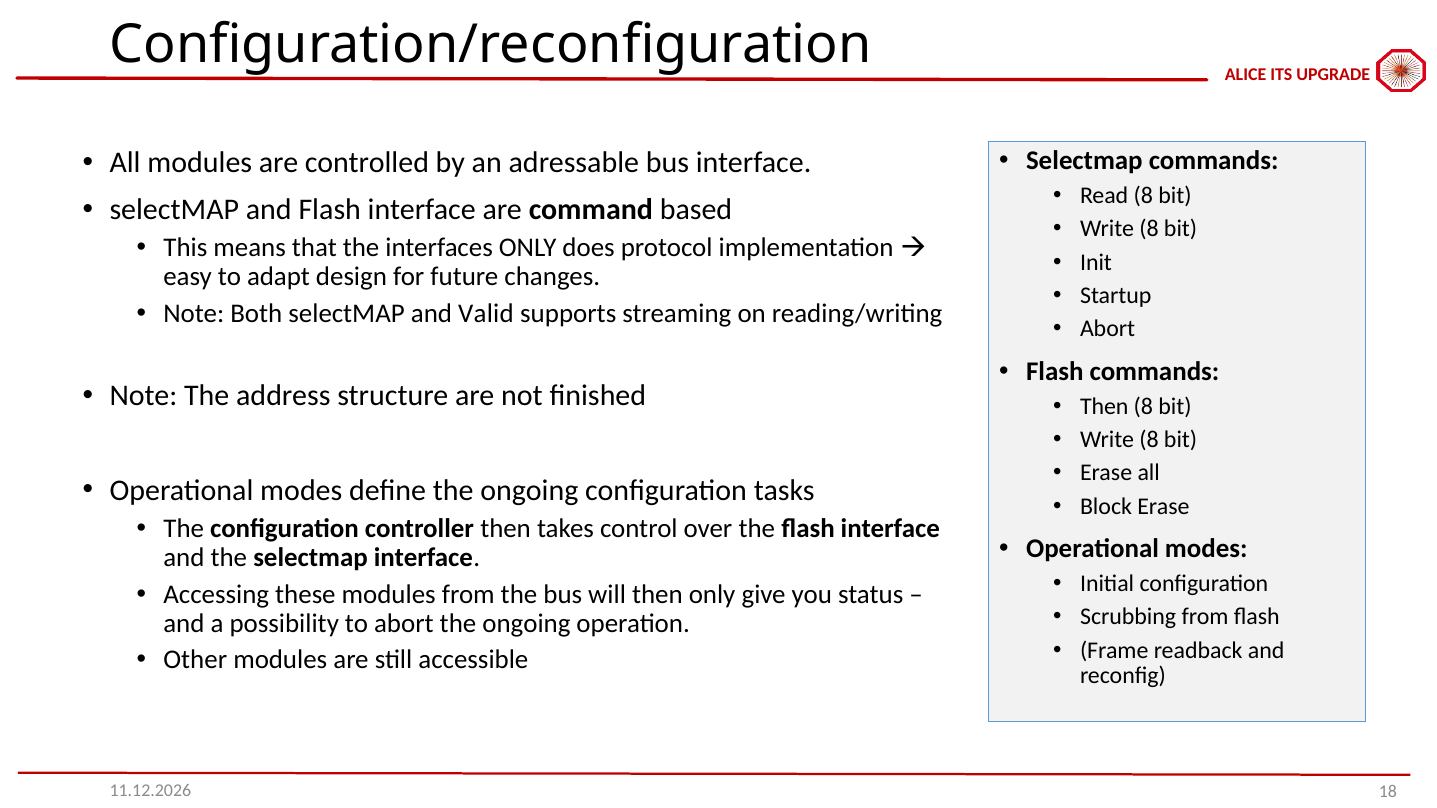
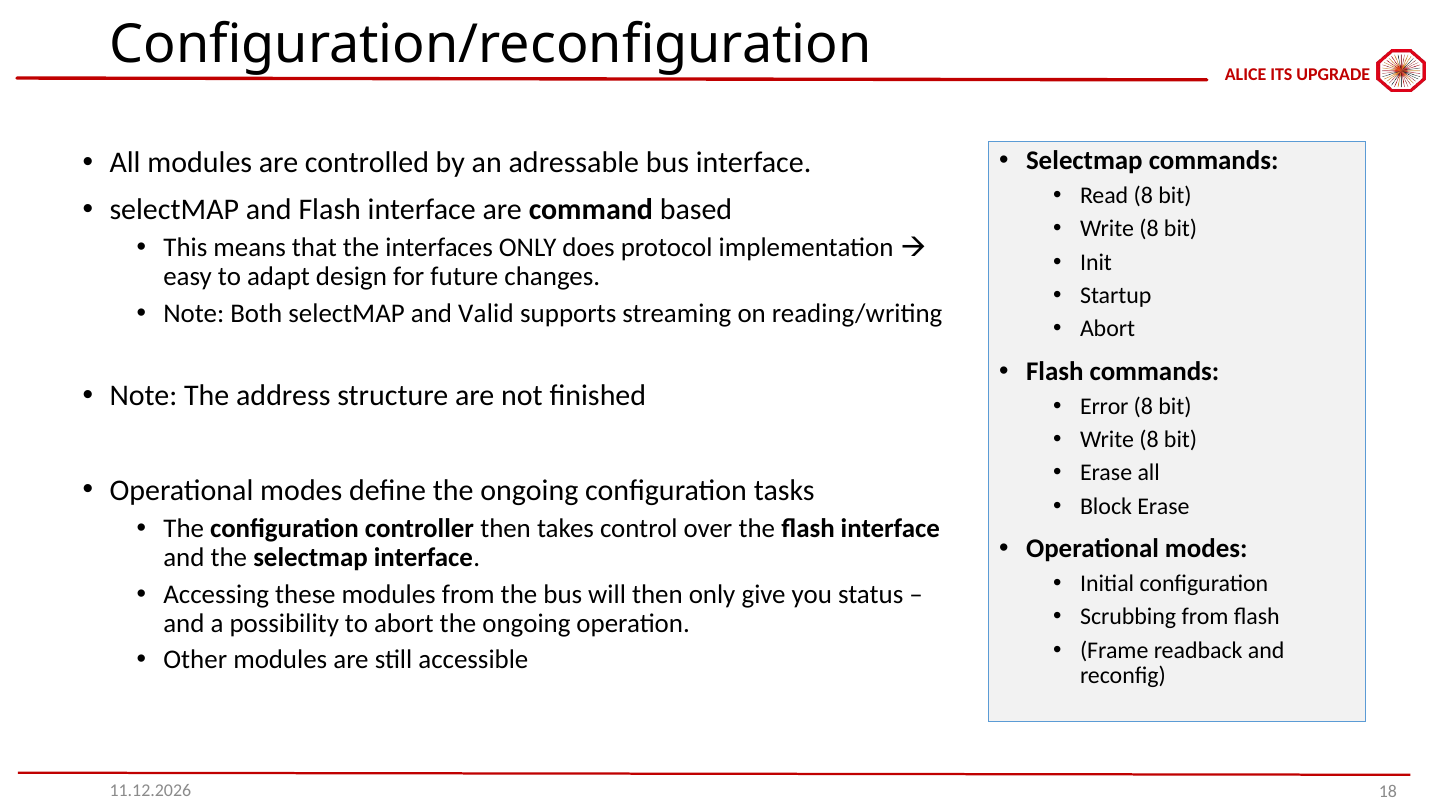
Then: Then -> Error (1104, 406)
